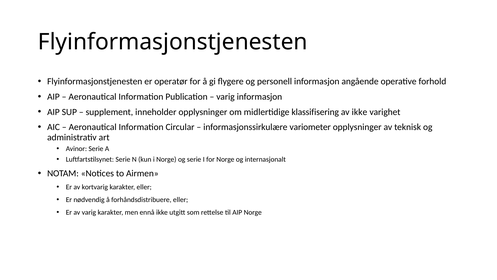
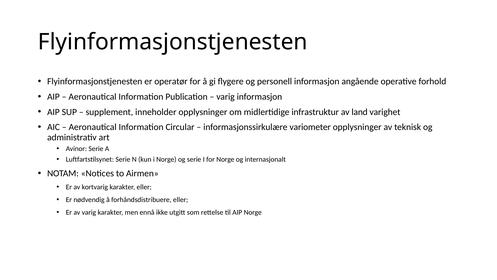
klassifisering: klassifisering -> infrastruktur (315, 112)
av ikke: ikke -> land (360, 112)
